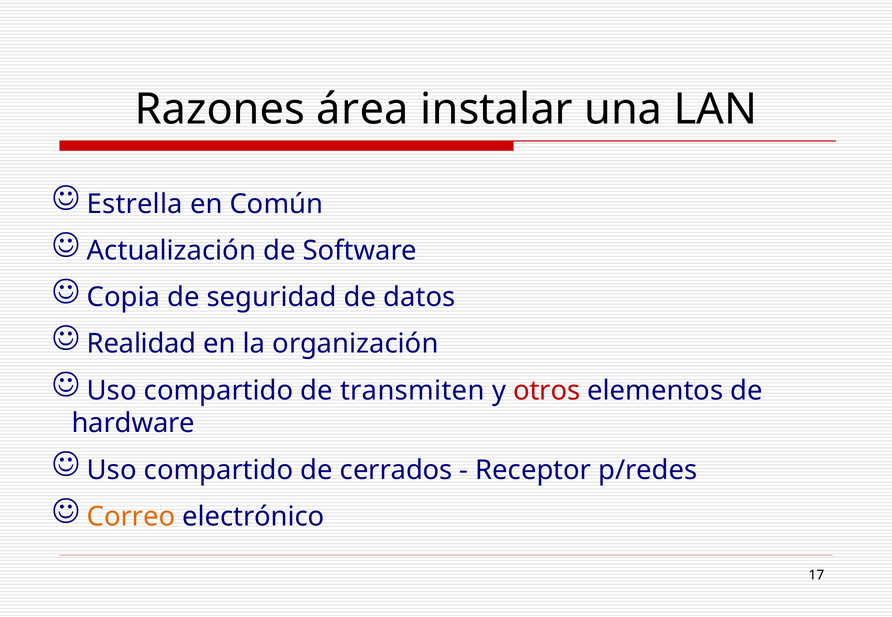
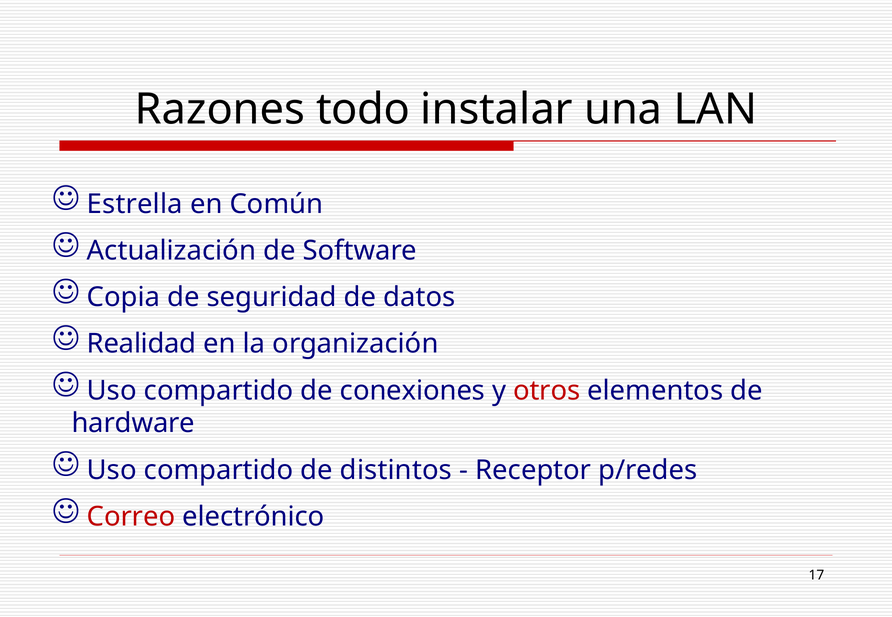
área: área -> todo (363, 110)
transmiten: transmiten -> conexiones (413, 391)
cerrados: cerrados -> distintos (396, 470)
Correo colour: orange -> red (131, 517)
